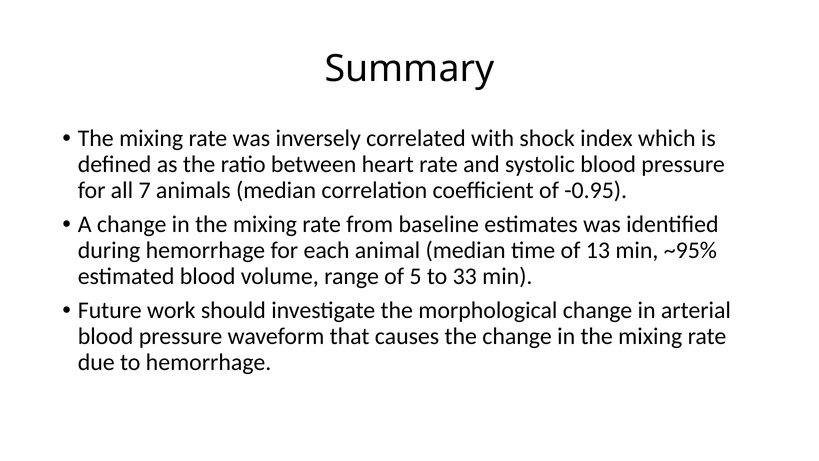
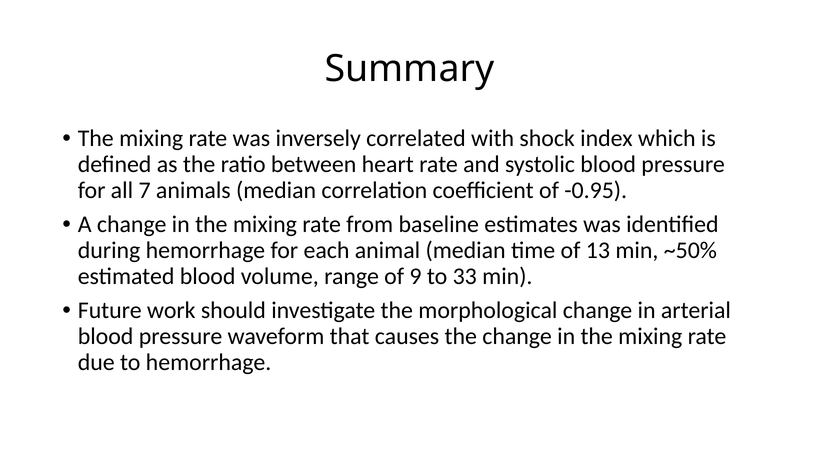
~95%: ~95% -> ~50% (690, 250)
5: 5 -> 9 (416, 276)
